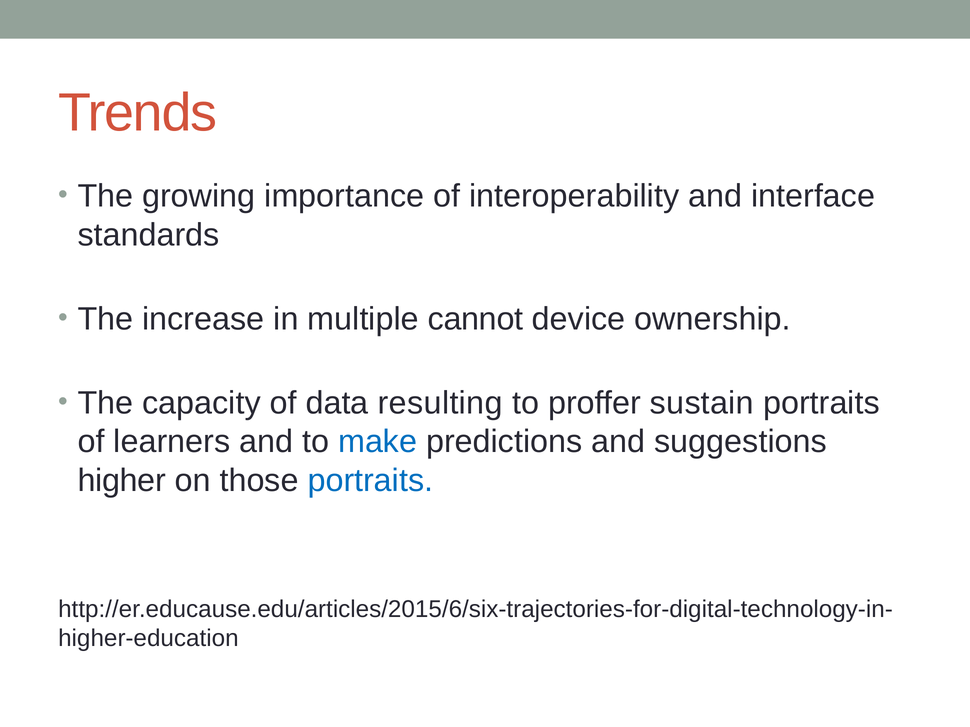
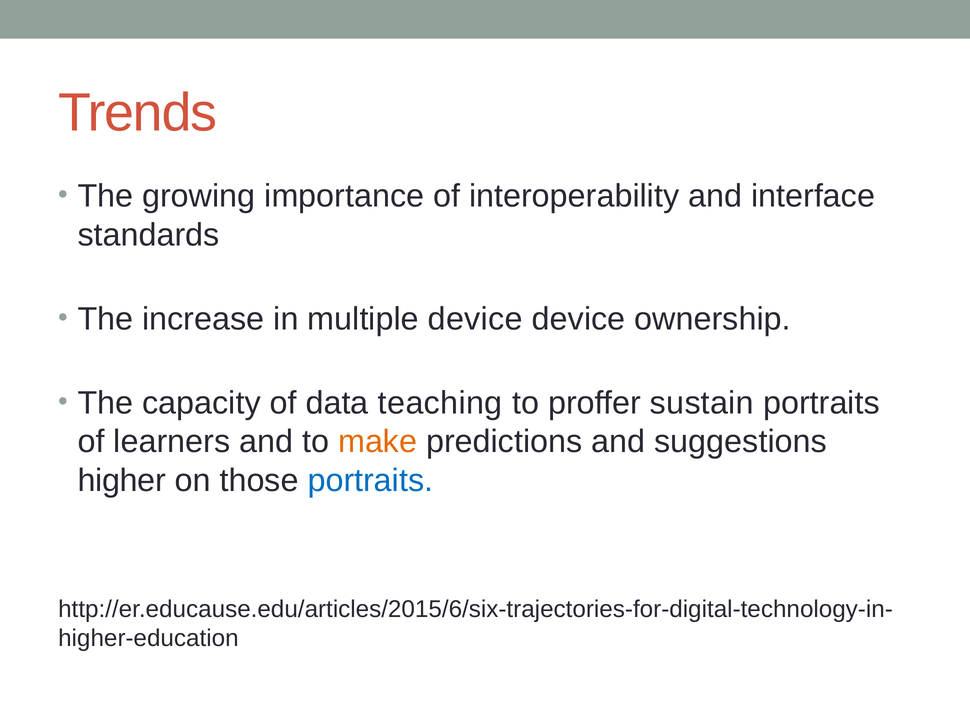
multiple cannot: cannot -> device (475, 319)
resulting: resulting -> teaching (440, 403)
make colour: blue -> orange (378, 442)
